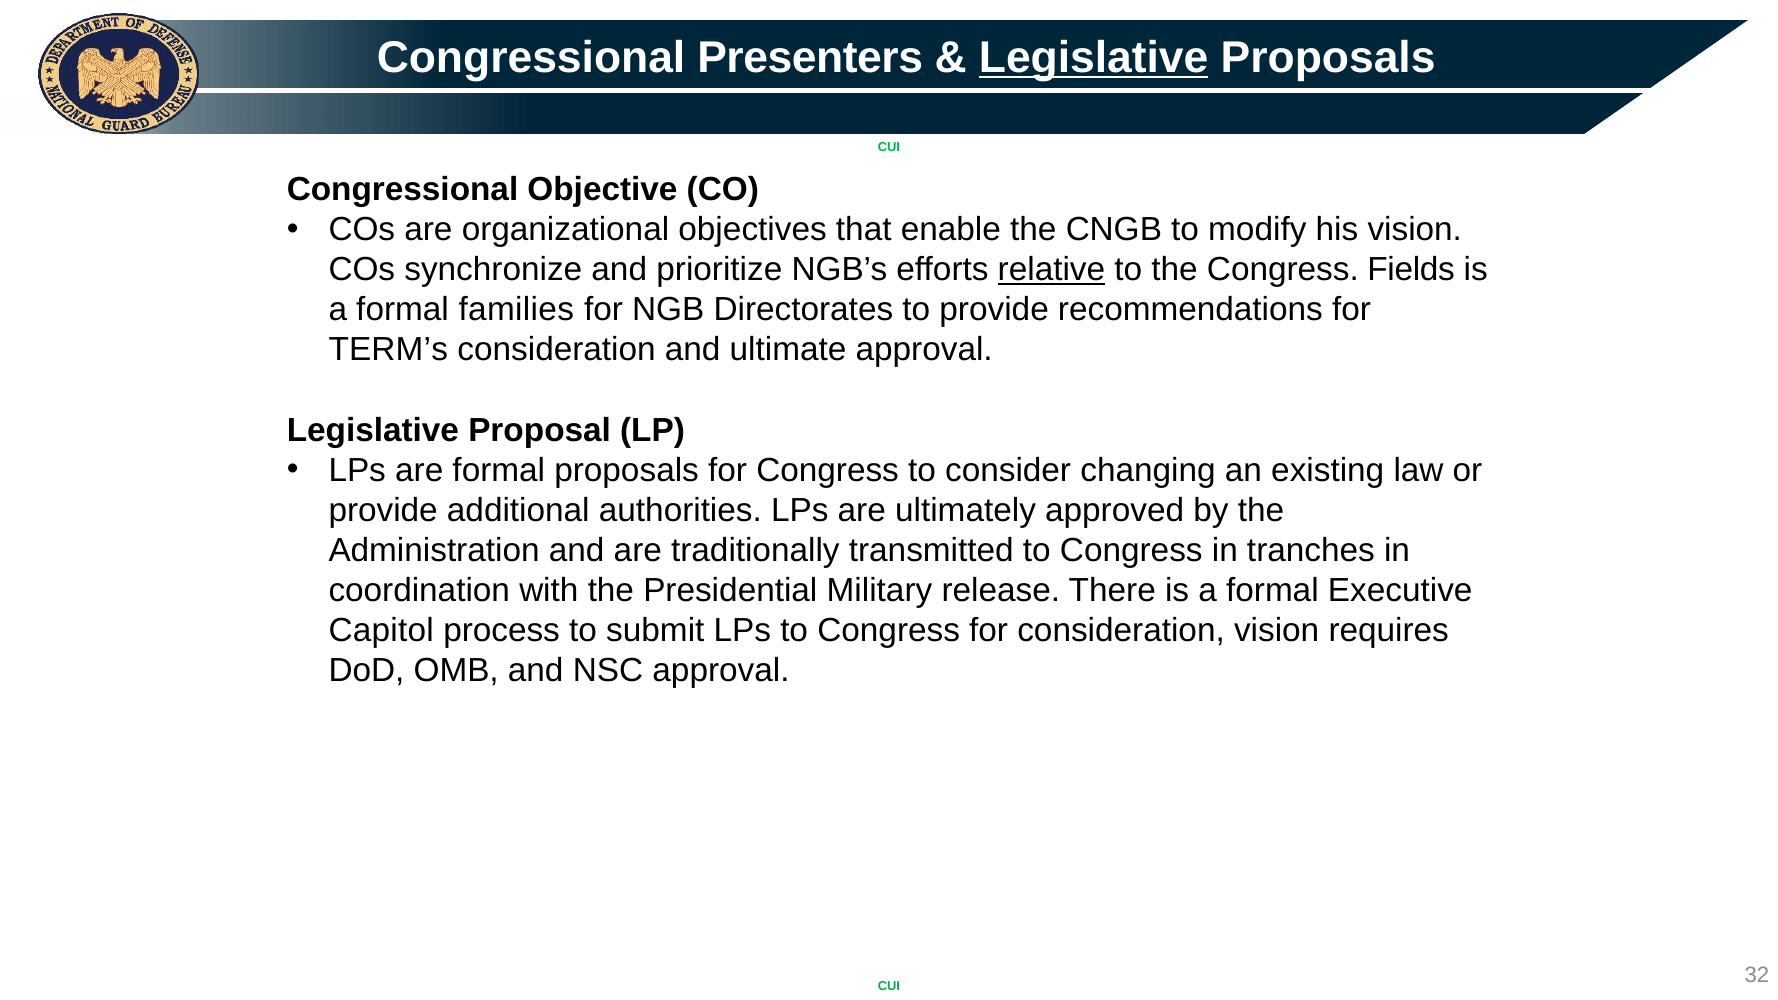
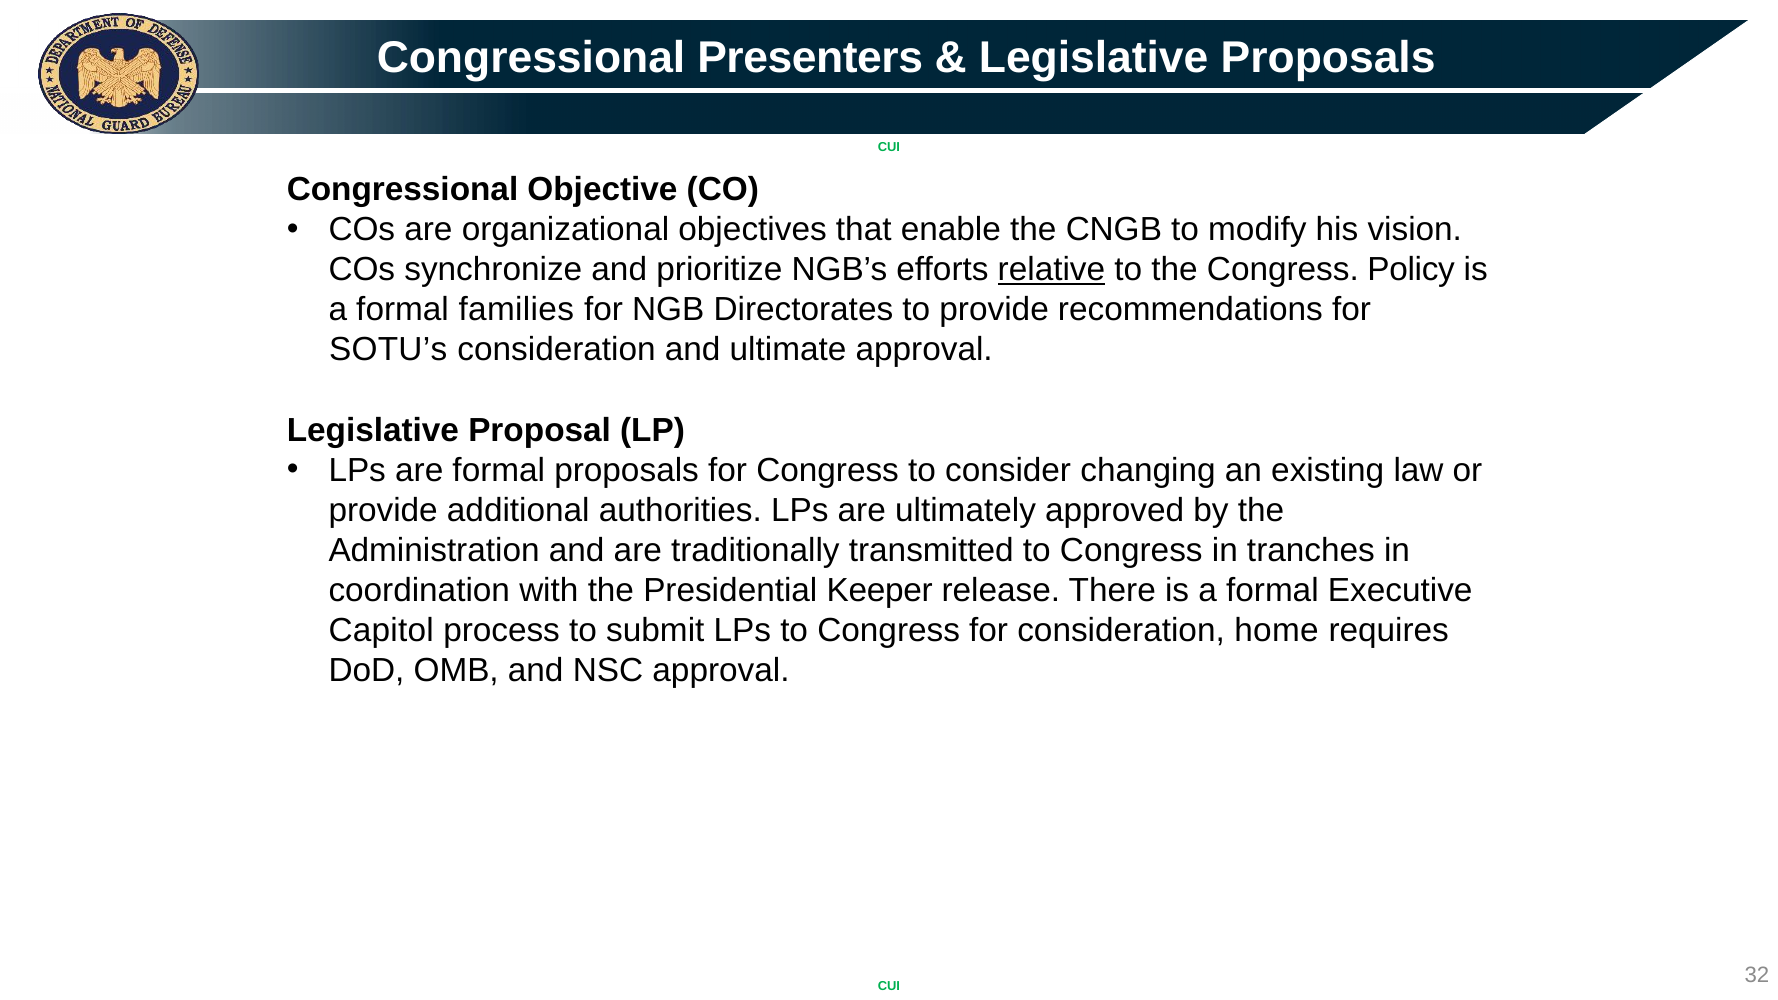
Legislative underline: present -> none (1094, 58)
Fields: Fields -> Policy (1411, 270)
TERM’s: TERM’s -> SOTU’s (388, 350)
Military: Military -> Keeper (880, 590)
consideration vision: vision -> home (1276, 630)
